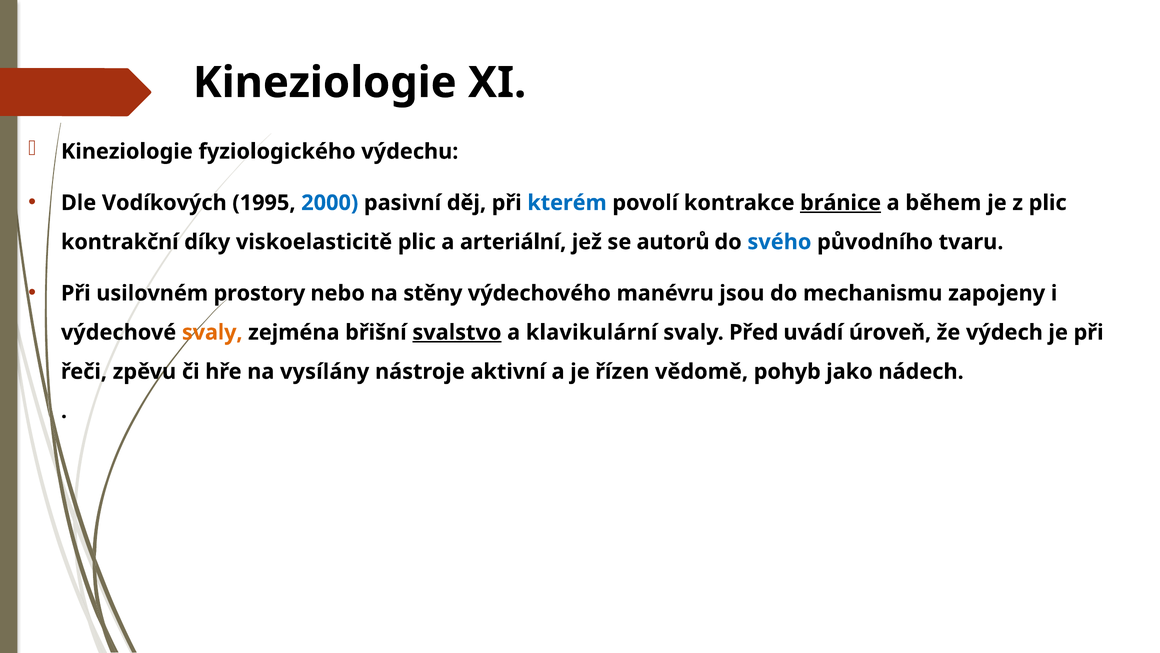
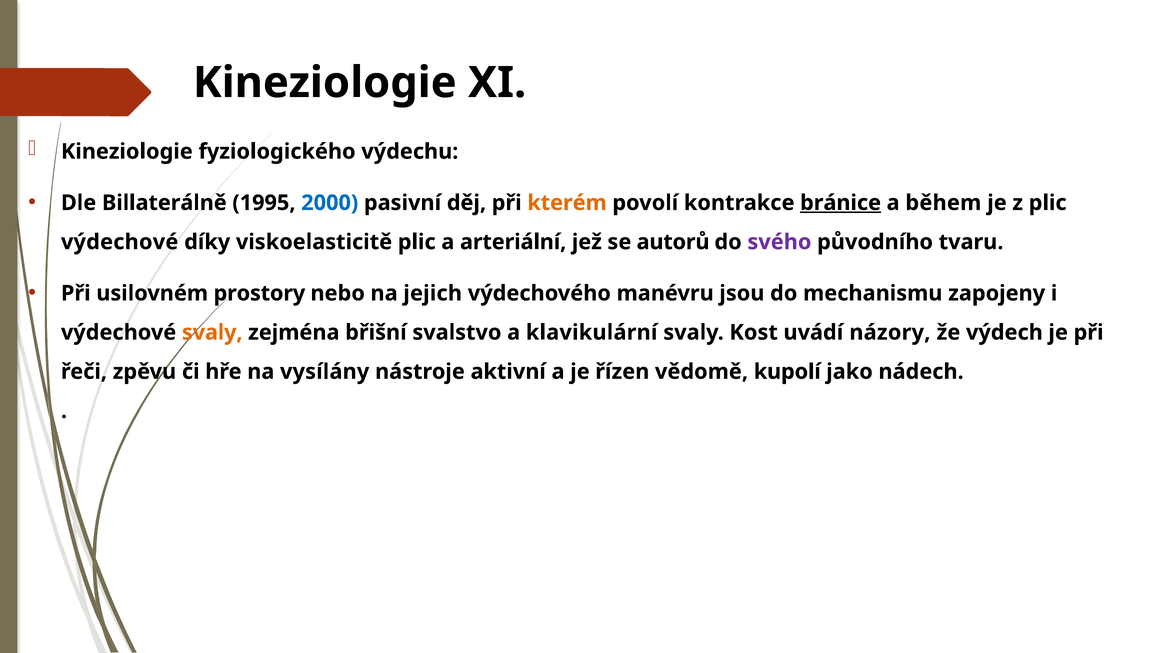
Vodíkových: Vodíkových -> Billaterálně (164, 203)
kterém colour: blue -> orange (567, 203)
kontrakční: kontrakční -> výdechové (120, 242)
svého colour: blue -> purple (779, 242)
stěny: stěny -> jejich (433, 293)
svalstvo underline: present -> none (457, 332)
Před: Před -> Kost (754, 332)
úroveň: úroveň -> názory (890, 332)
pohyb: pohyb -> kupolí (787, 371)
